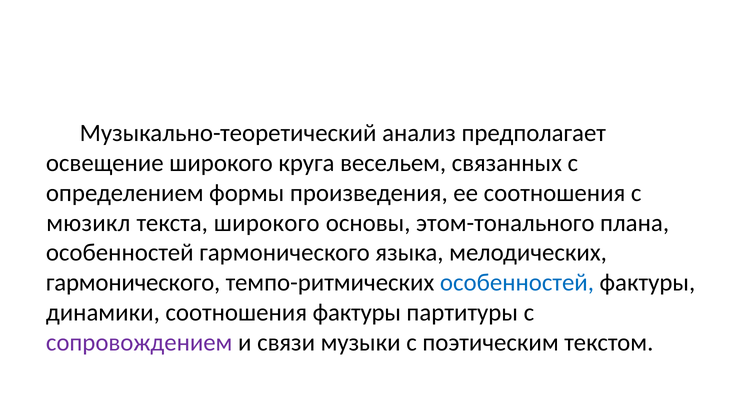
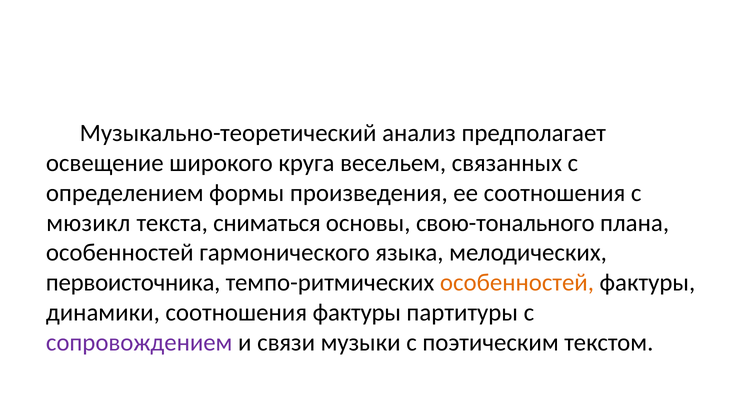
текста широкого: широкого -> сниматься (267, 223)
этом-тонального: этом-тонального -> свою-тонального (505, 223)
гармонического: гармонического -> первоисточника (133, 282)
особенностей colour: blue -> orange (517, 282)
